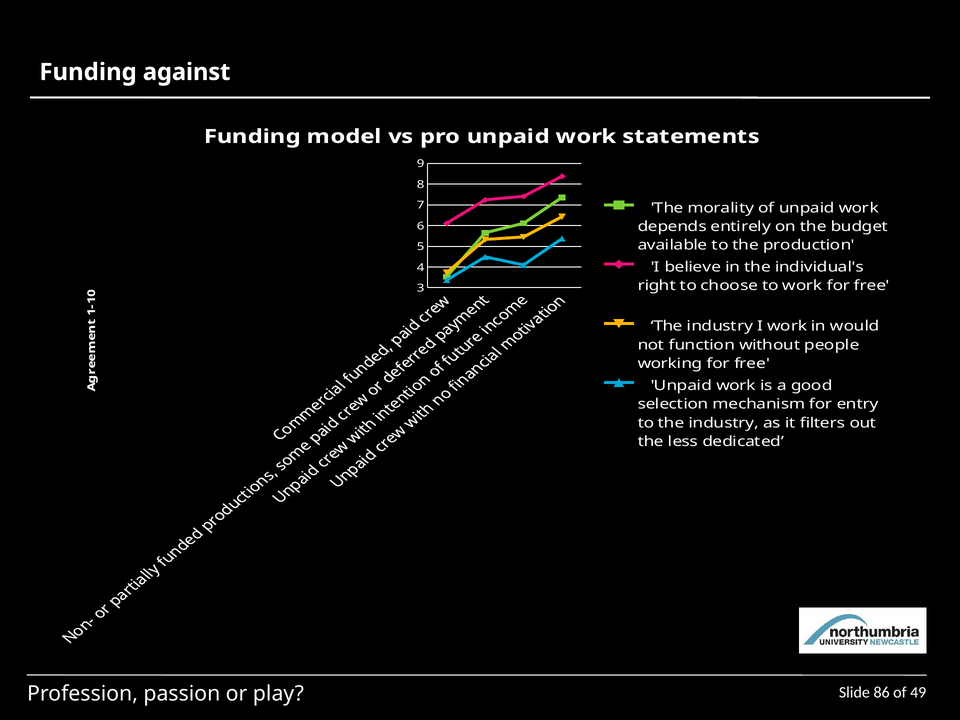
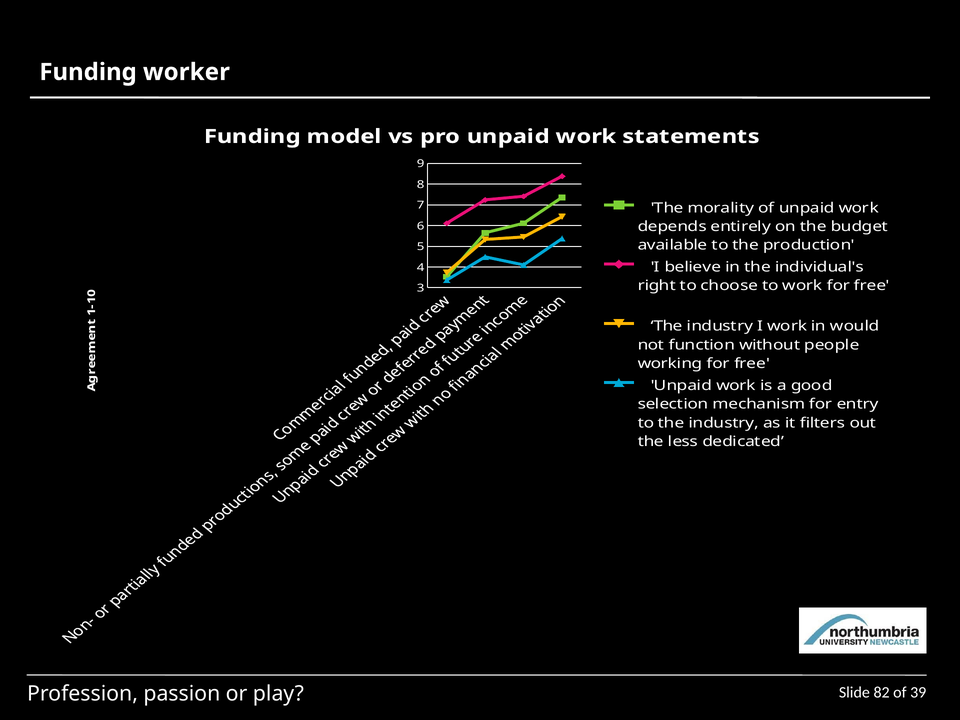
against: against -> worker (186, 72)
86: 86 -> 82 (882, 693)
49: 49 -> 39 (918, 693)
